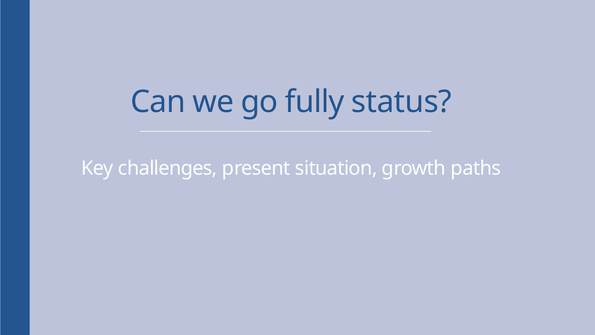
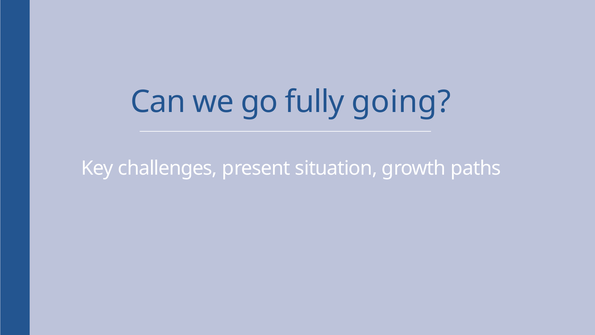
status: status -> going (401, 102)
